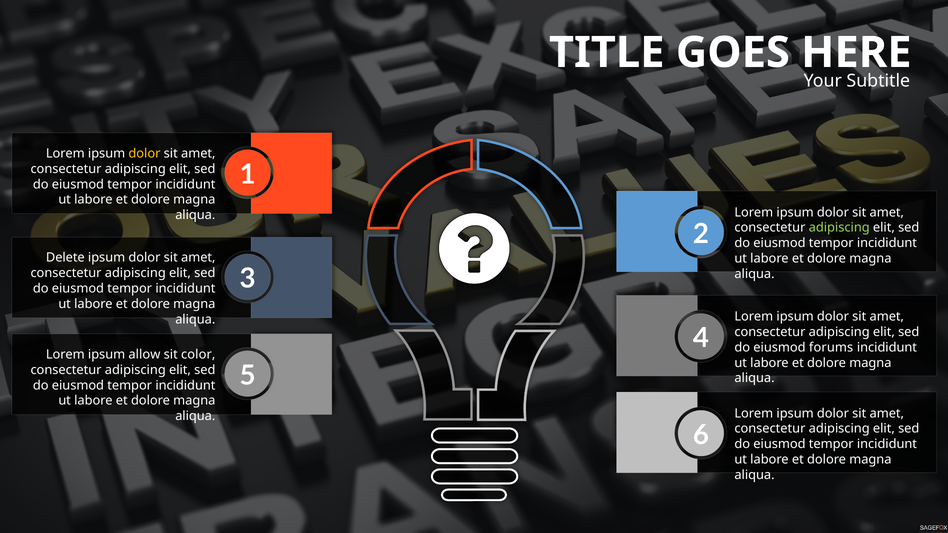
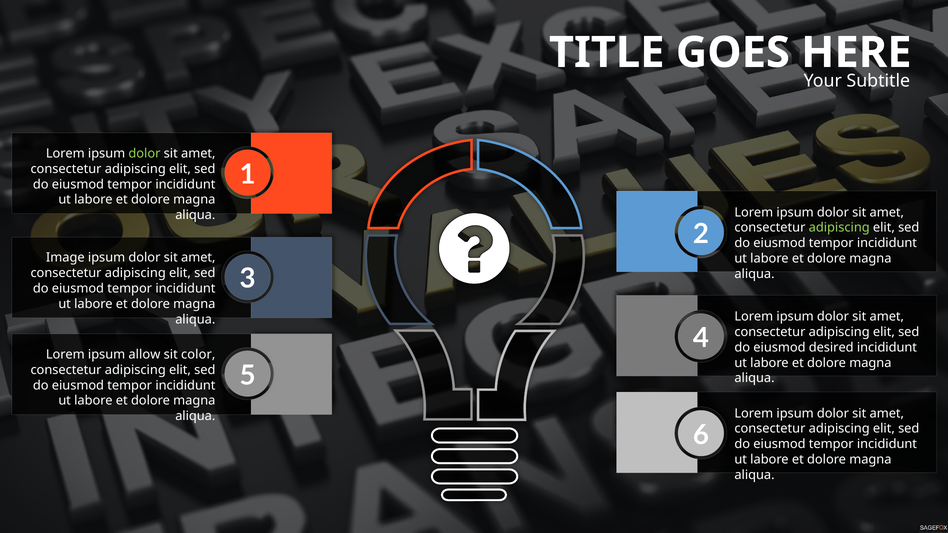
dolor colour: yellow -> light green (144, 154)
Delete: Delete -> Image (65, 258)
forums: forums -> desired (831, 348)
